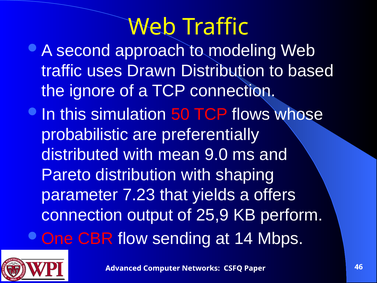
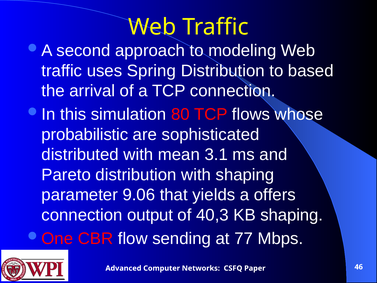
Drawn: Drawn -> Spring (151, 71)
ignore: ignore -> arrival (92, 91)
50: 50 -> 80 (180, 114)
preferentially: preferentially -> sophisticated (211, 134)
9.0: 9.0 -> 3.1 (216, 154)
7.23: 7.23 -> 9.06 (139, 195)
25,9: 25,9 -> 40,3 (212, 215)
KB perform: perform -> shaping (292, 215)
14: 14 -> 77 (244, 238)
